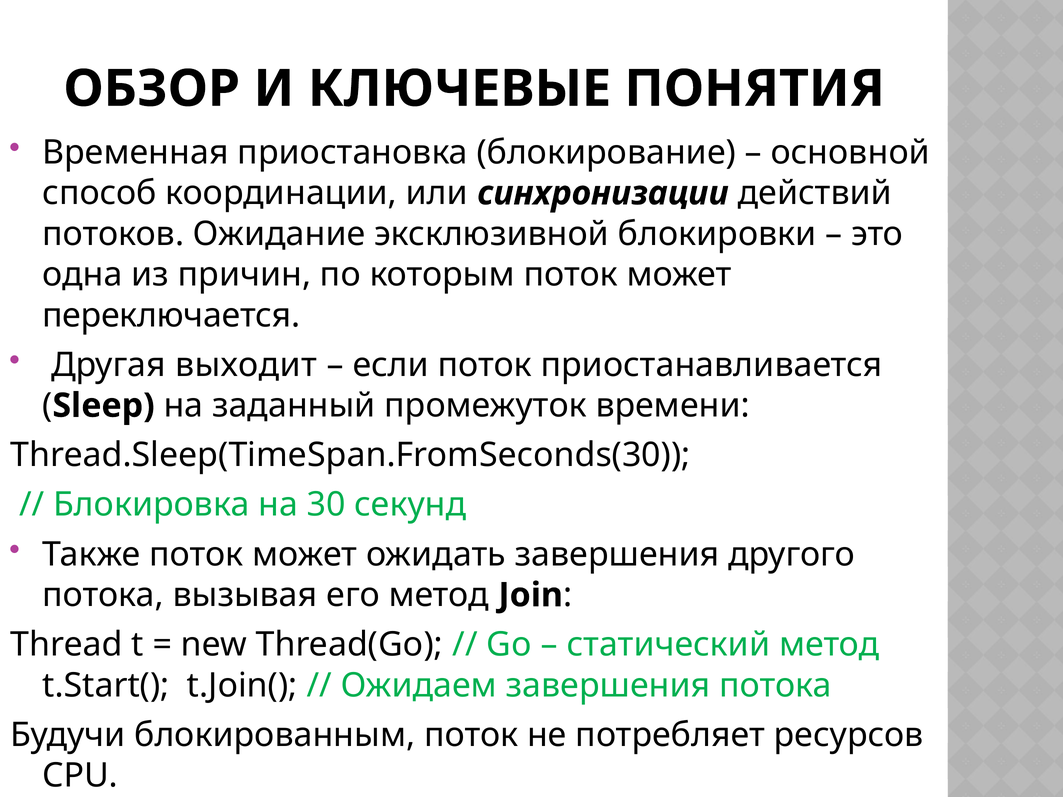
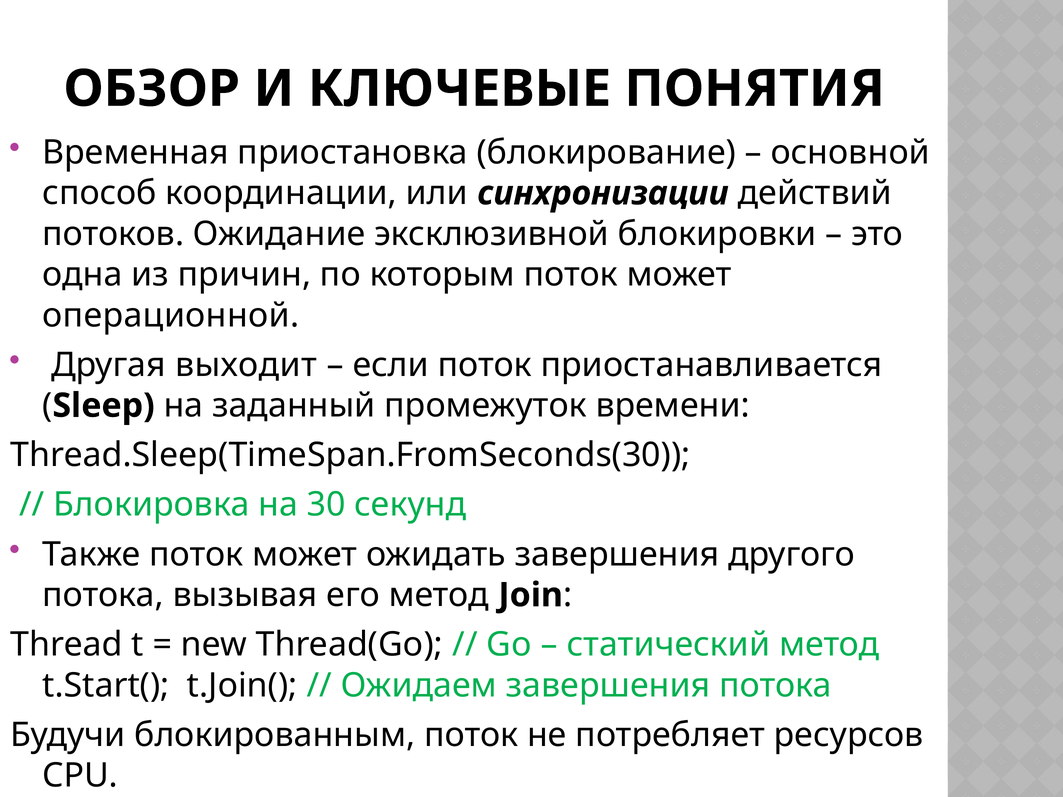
переключается: переключается -> операционной (171, 315)
